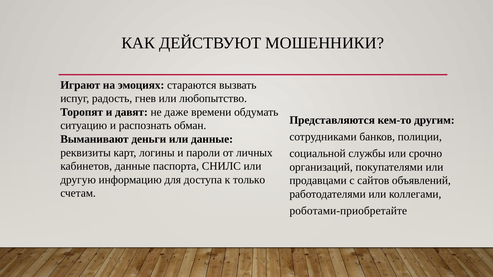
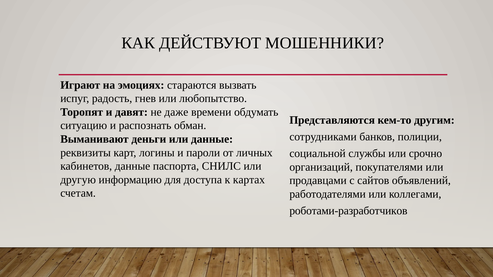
только: только -> картах (249, 180)
роботами-приобретайте: роботами-приобретайте -> роботами-разработчиков (348, 211)
